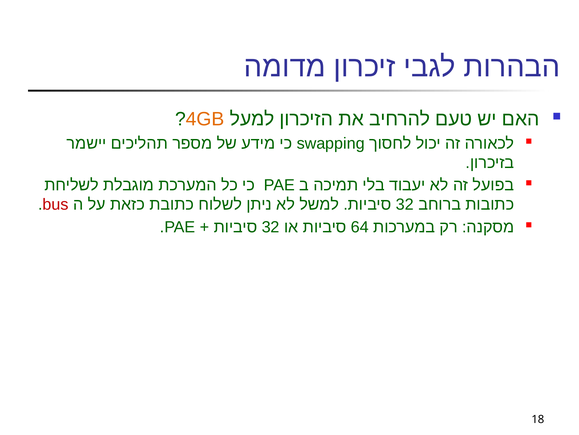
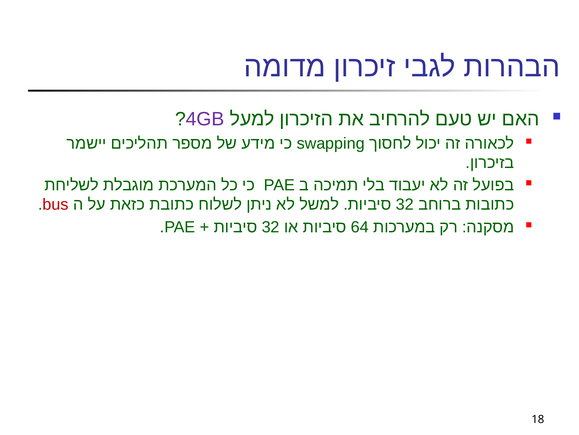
4GB colour: orange -> purple (205, 119)
